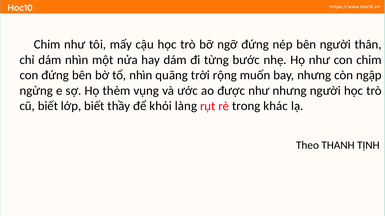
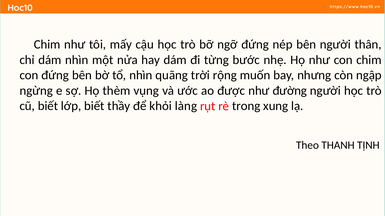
như nhưng: nhưng -> đường (290, 91)
khác: khác -> xung (276, 106)
